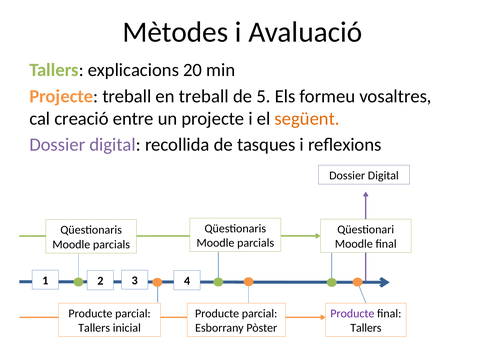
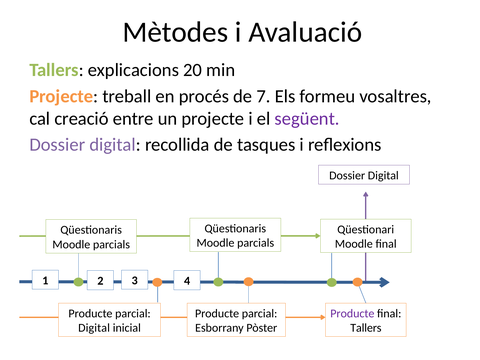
en treball: treball -> procés (204, 96)
5: 5 -> 7 (263, 96)
següent colour: orange -> purple (307, 119)
Tallers: Tallers -> Digital (94, 328)
